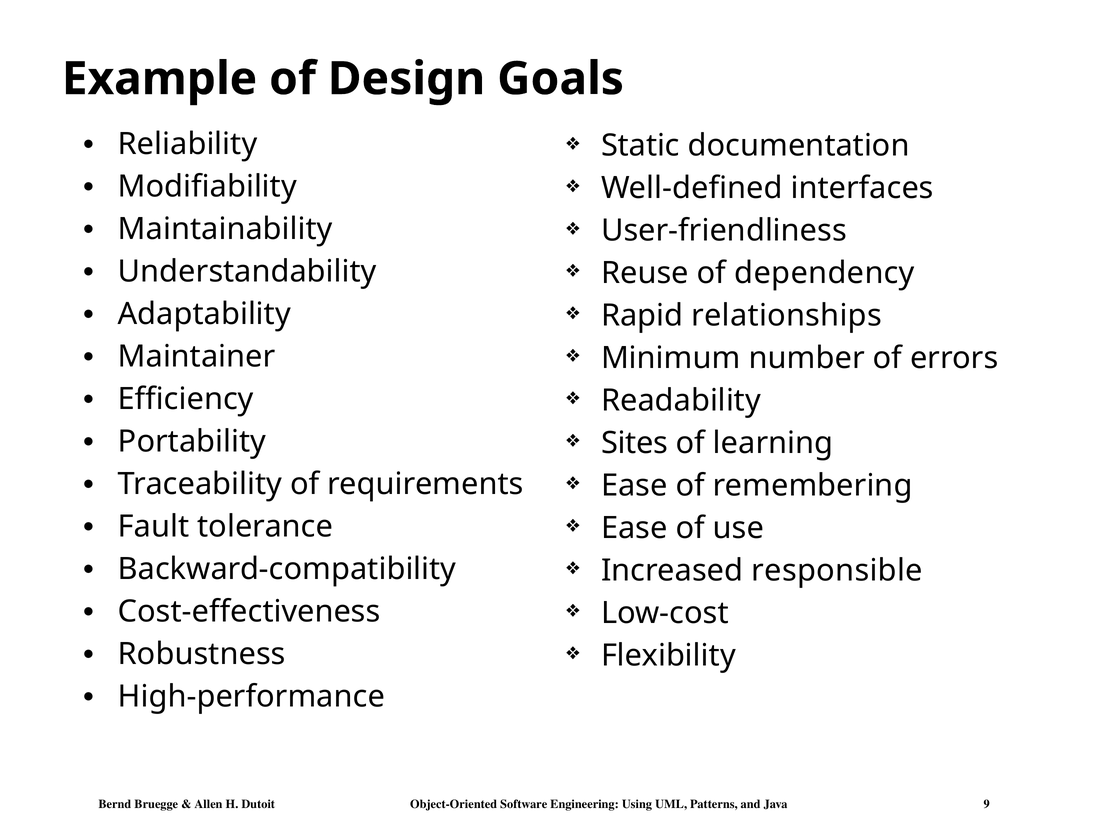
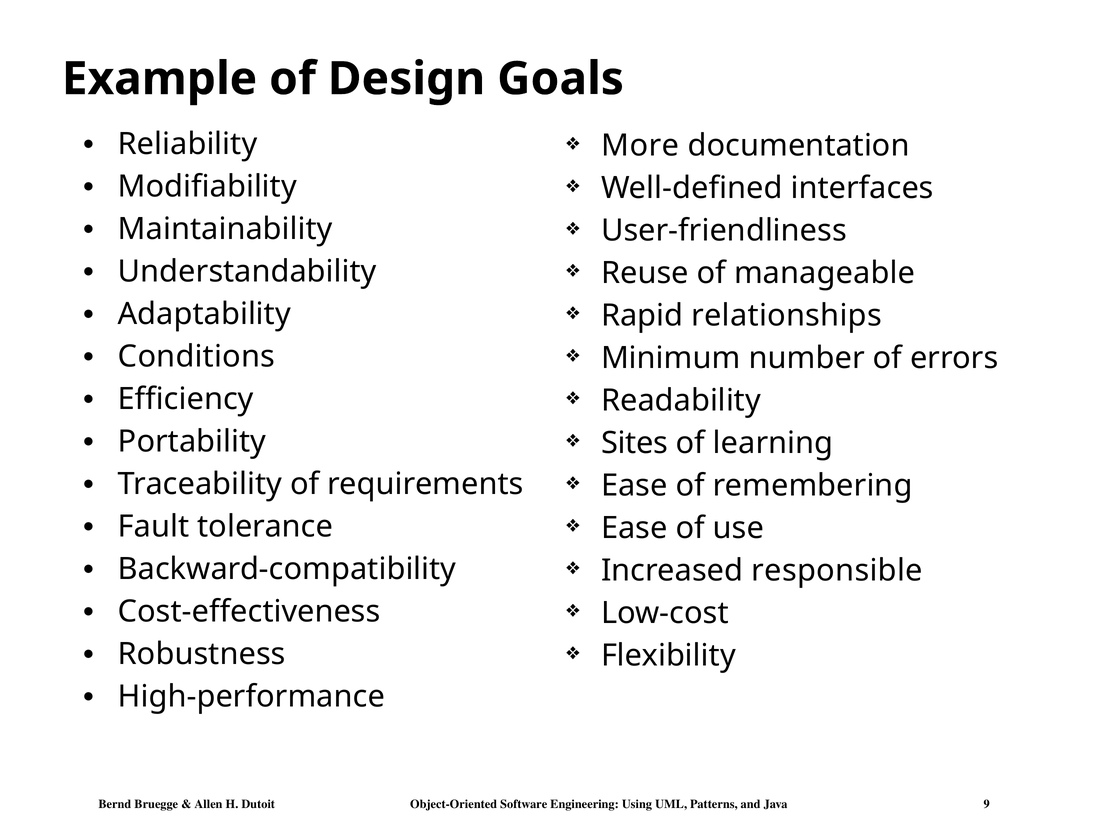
Static: Static -> More (640, 146)
dependency: dependency -> manageable (825, 273)
Maintainer: Maintainer -> Conditions (196, 357)
